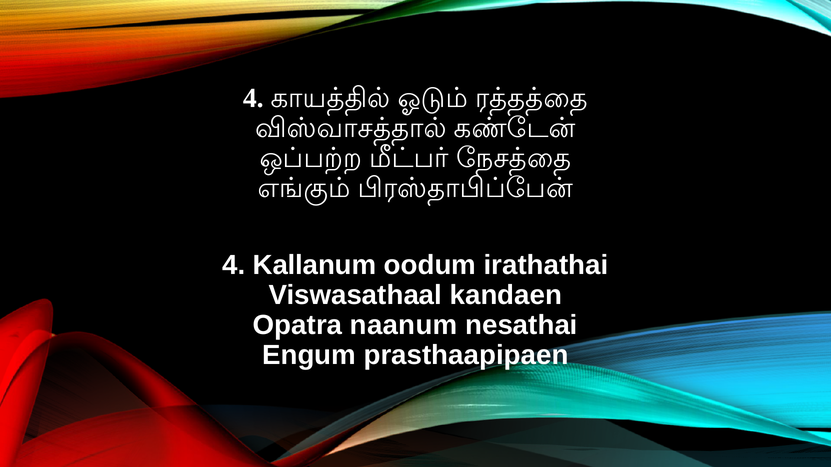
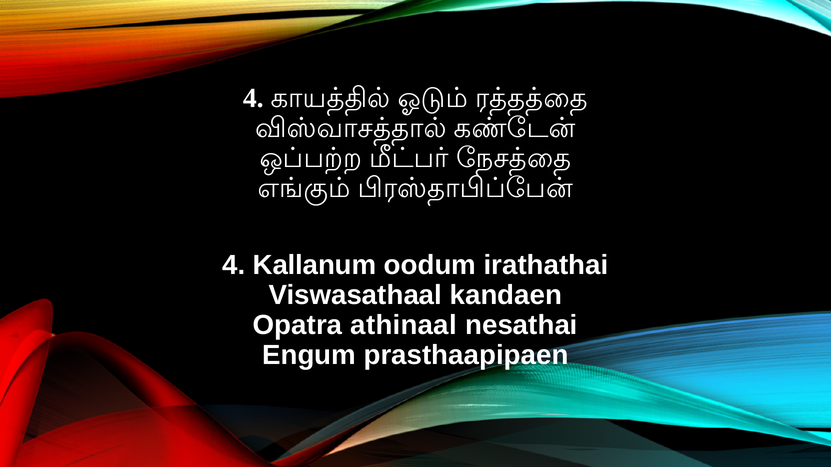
naanum: naanum -> athinaal (404, 325)
